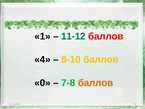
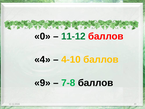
1: 1 -> 0 (42, 36)
8-10: 8-10 -> 4-10 (71, 59)
0: 0 -> 9 (42, 83)
баллов colour: orange -> black (96, 83)
